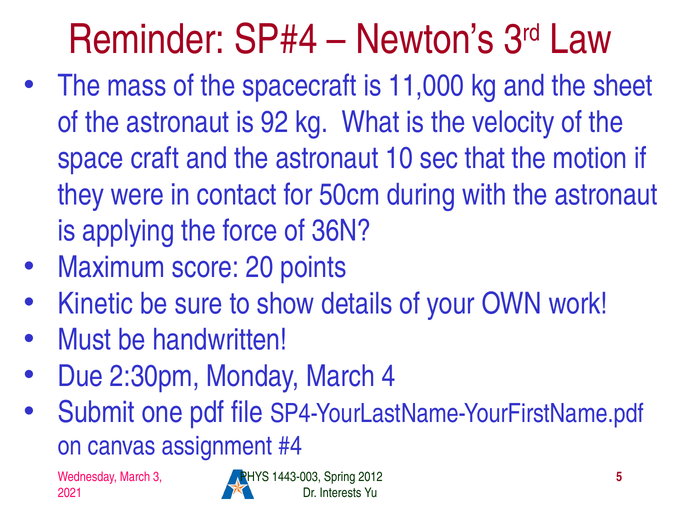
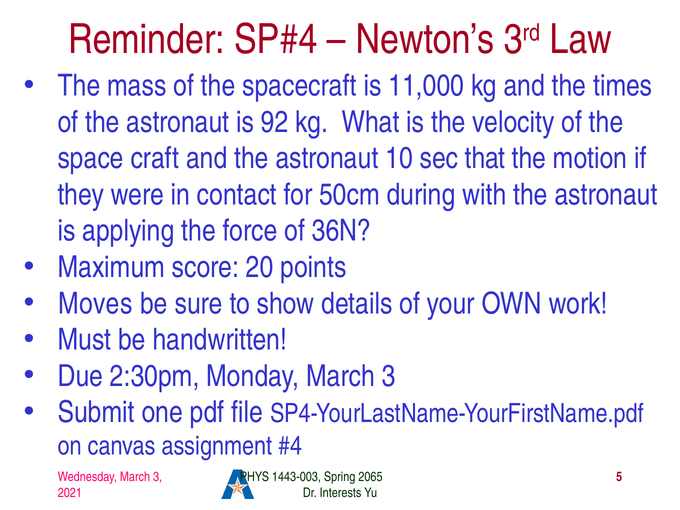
sheet: sheet -> times (623, 86)
Kinetic: Kinetic -> Moves (95, 304)
Monday March 4: 4 -> 3 (389, 376)
2012: 2012 -> 2065 (370, 477)
